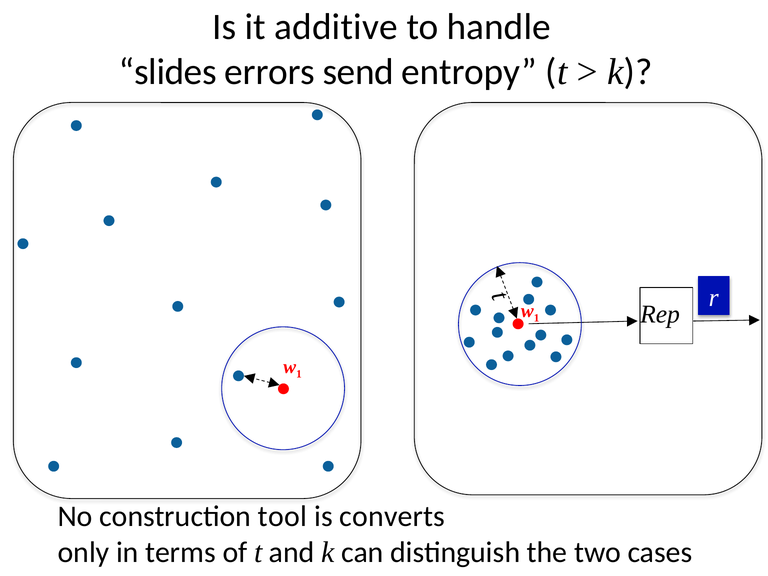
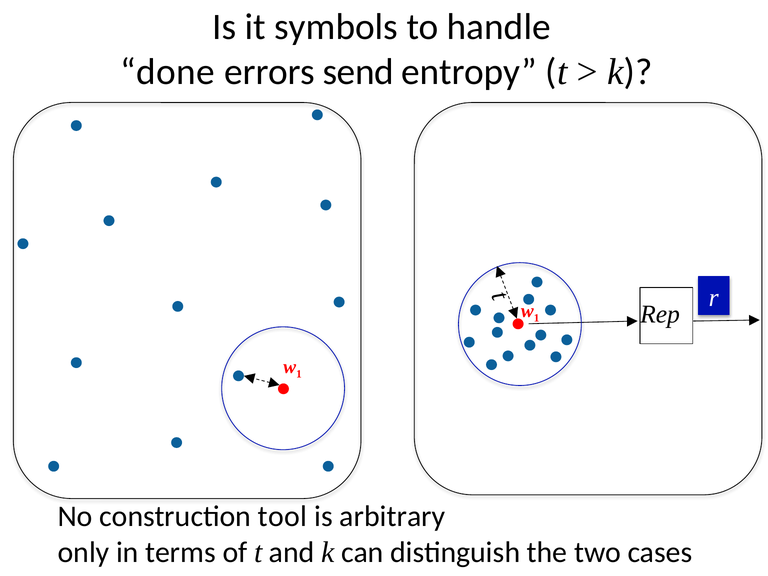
additive: additive -> symbols (336, 27)
slides: slides -> done (167, 72)
converts: converts -> arbitrary (392, 516)
